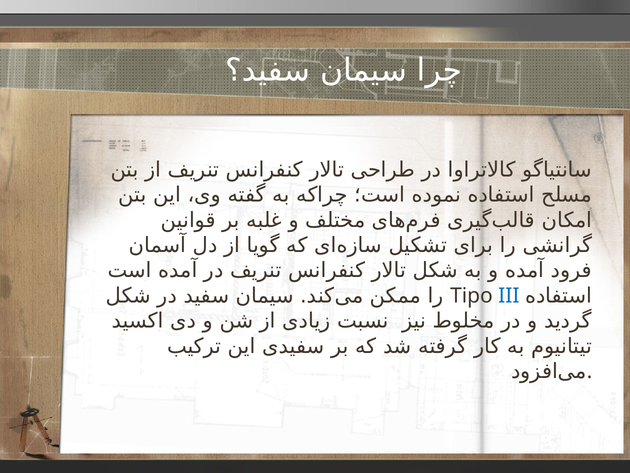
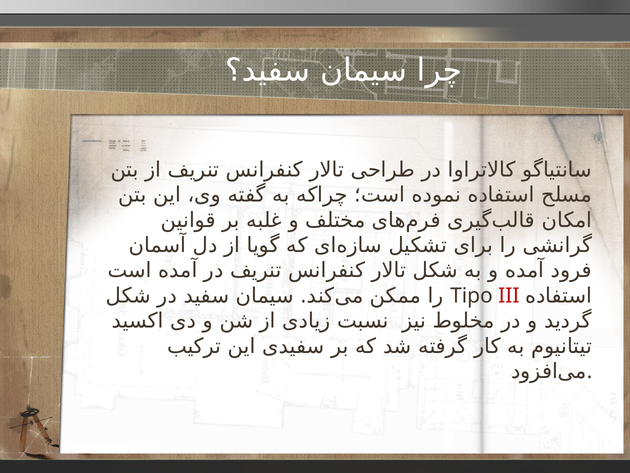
III colour: blue -> red (509, 295)
